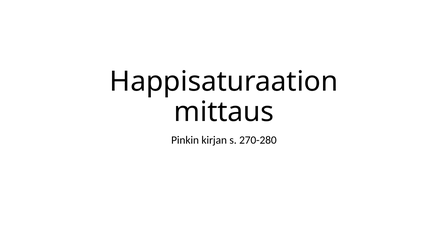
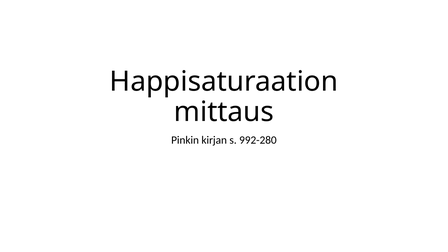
270-280: 270-280 -> 992-280 (258, 140)
